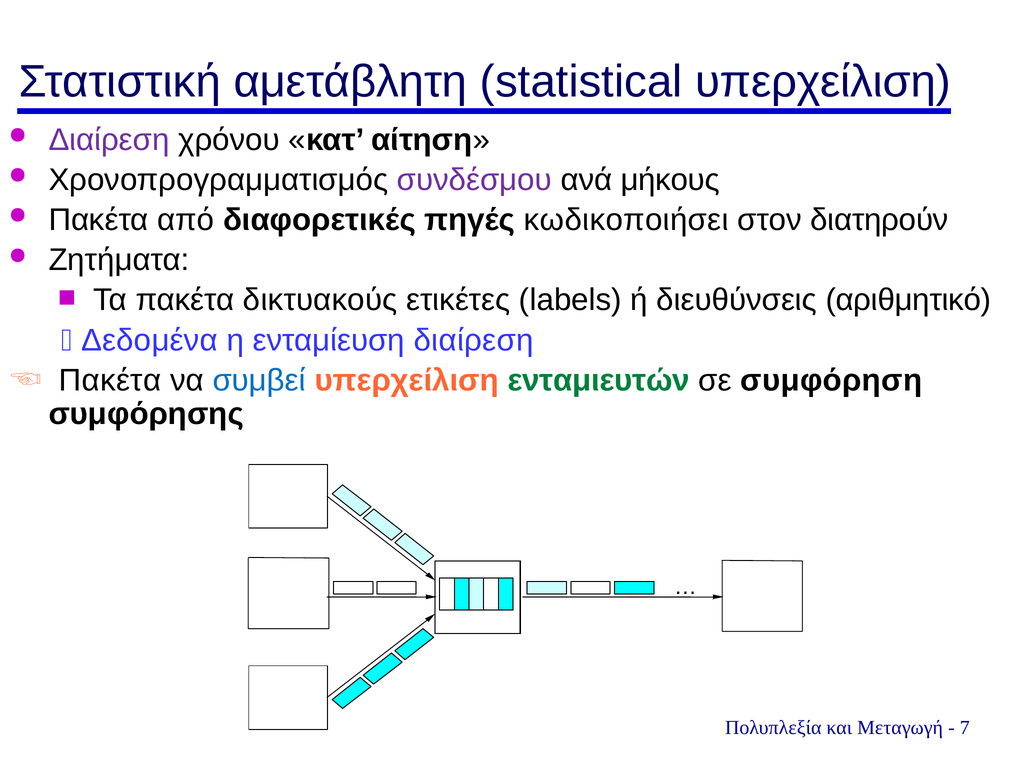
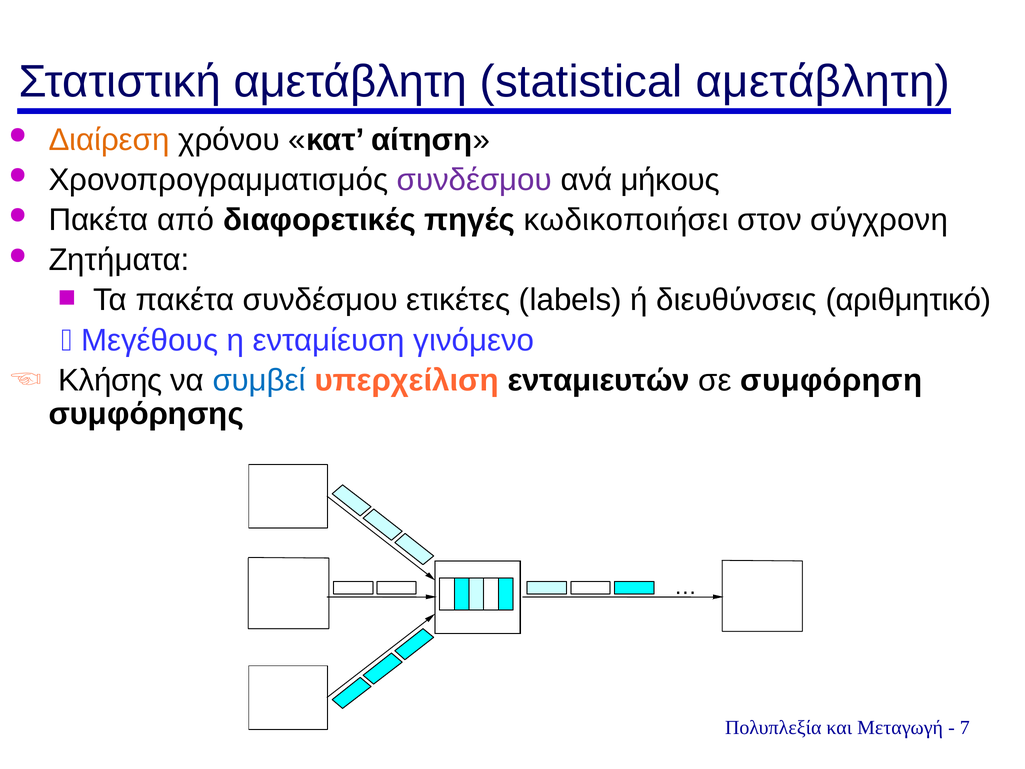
statistical υπερχείλιση: υπερχείλιση -> αμετάβλητη (823, 82)
Διαίρεση colour: purple -> orange (109, 140)
διατηρούν: διατηρούν -> σύγχρονη (879, 220)
πακέτα δικτυακούς: δικτυακούς -> συνδέσμου (320, 300)
Δεδομένα: Δεδομένα -> Μεγέθους (150, 340)
ενταμίευση διαίρεση: διαίρεση -> γινόμενο (474, 340)
Πακέτα: Πακέτα -> Κλήσης (110, 380)
ενταμιευτών colour: green -> black (599, 380)
